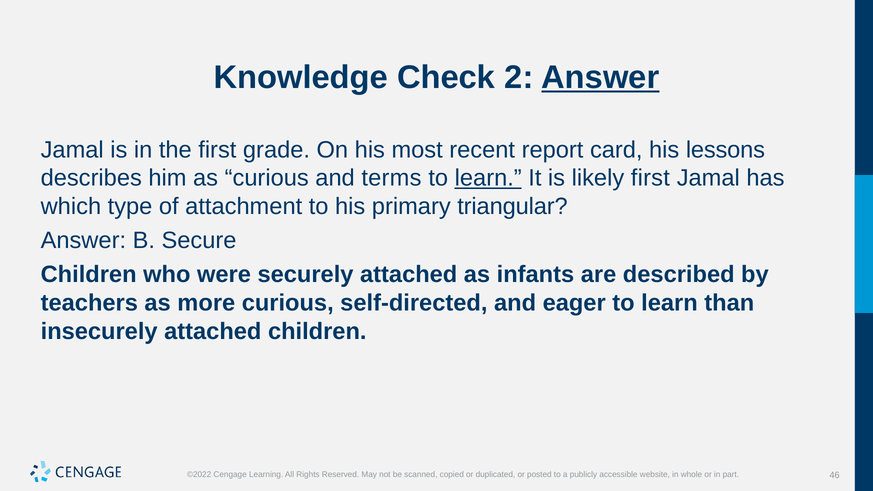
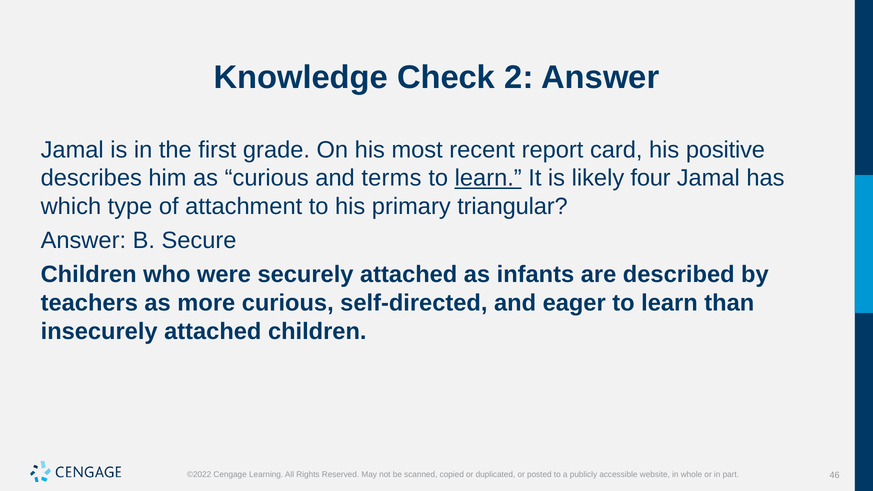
Answer underline: present -> none (600, 77)
lessons: lessons -> positive (725, 150)
likely first: first -> four (651, 178)
